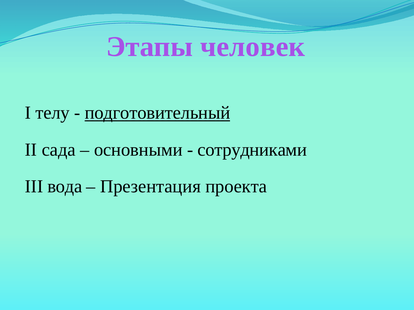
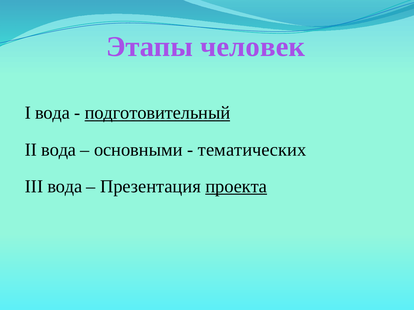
I телу: телу -> вода (53, 113)
II сада: сада -> вода (59, 150)
сотрудниками: сотрудниками -> тематических (252, 150)
проекта underline: none -> present (236, 187)
